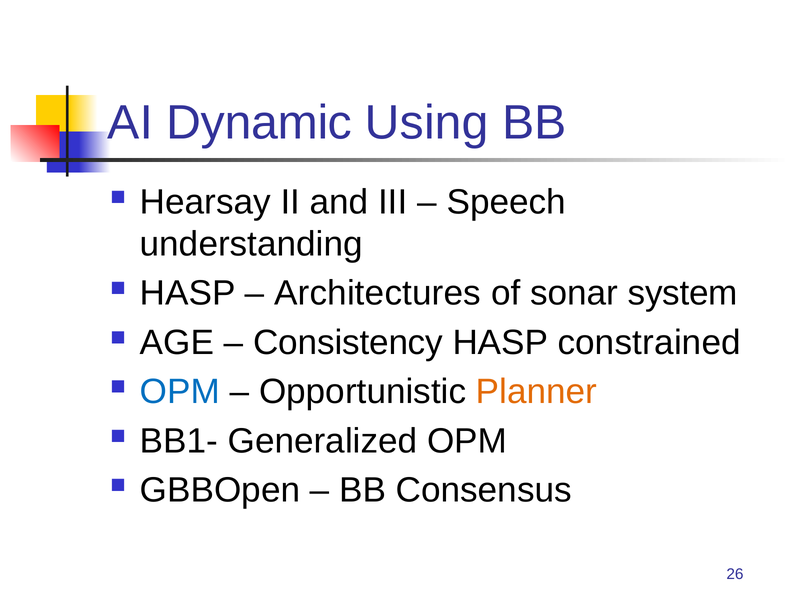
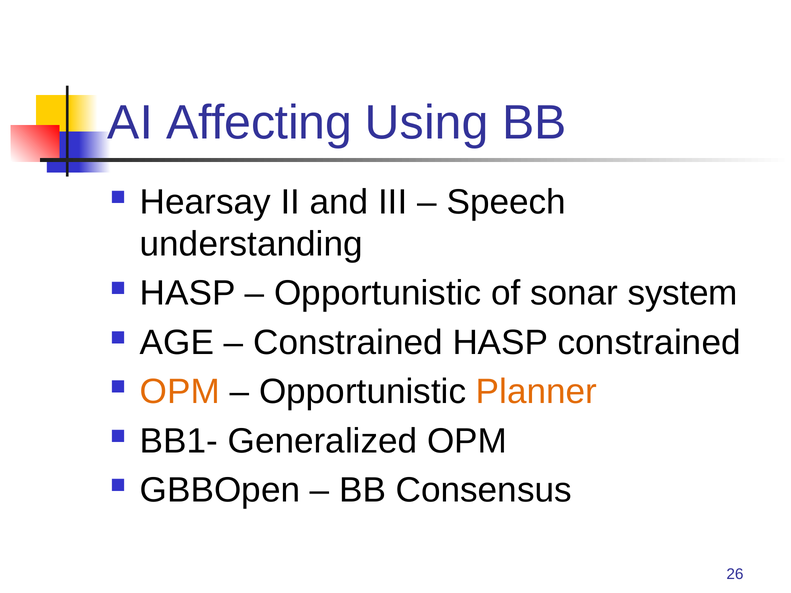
Dynamic: Dynamic -> Affecting (259, 123)
Architectures: Architectures -> Opportunistic (378, 293)
Consistency: Consistency -> Constrained (348, 343)
OPM colour: blue -> orange (180, 392)
